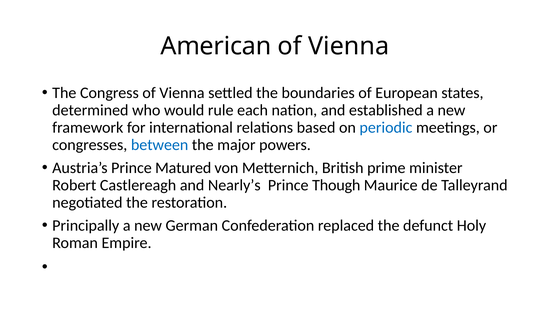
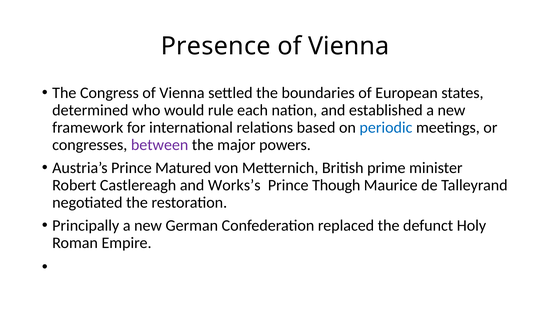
American: American -> Presence (216, 46)
between colour: blue -> purple (160, 145)
Nearly’s: Nearly’s -> Works’s (234, 185)
